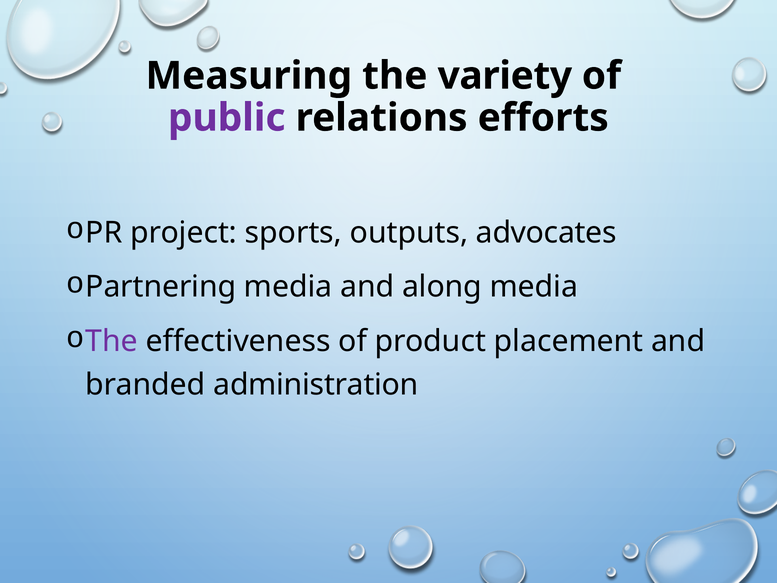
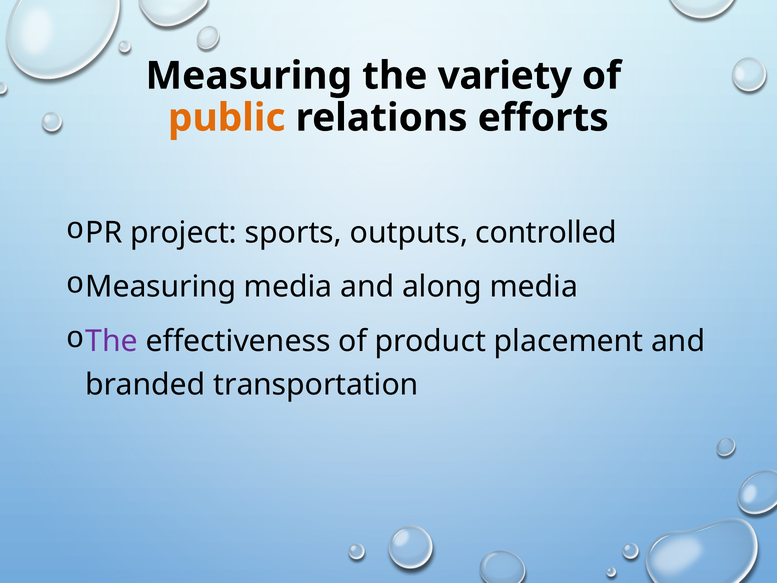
public colour: purple -> orange (227, 118)
advocates: advocates -> controlled (546, 233)
Partnering: Partnering -> Measuring (161, 287)
administration: administration -> transportation (316, 385)
